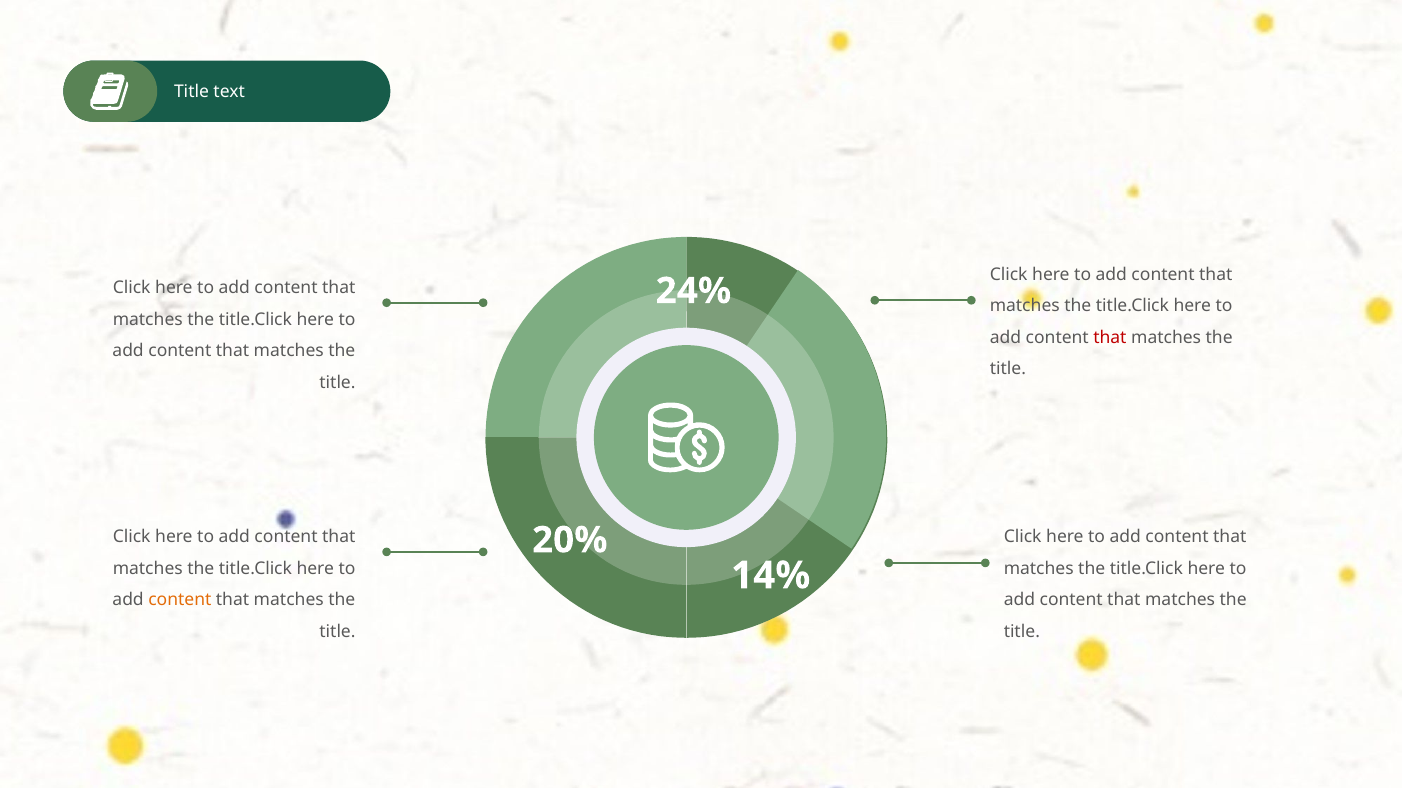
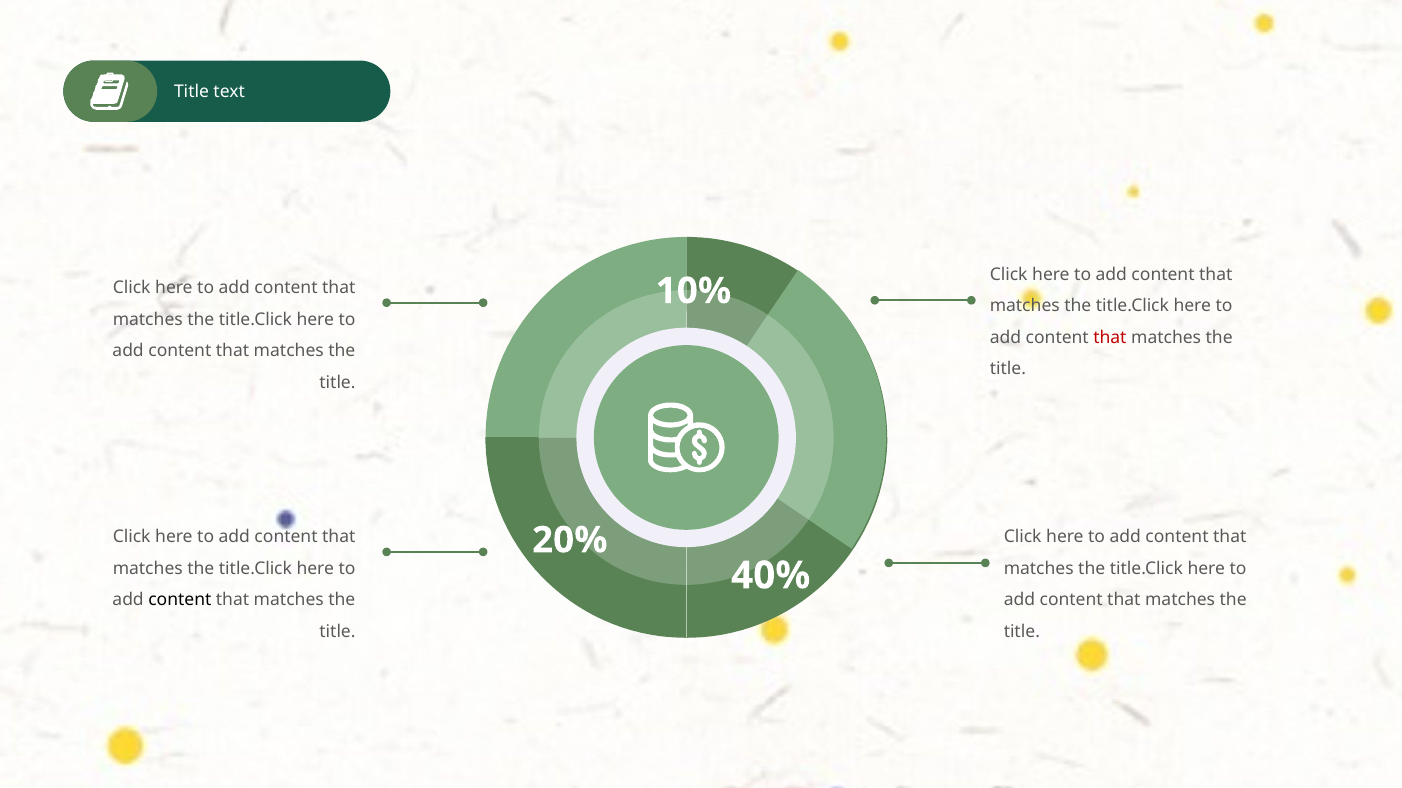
24%: 24% -> 10% (693, 291)
14%: 14% -> 40% (771, 576)
content colour: orange -> black (180, 600)
